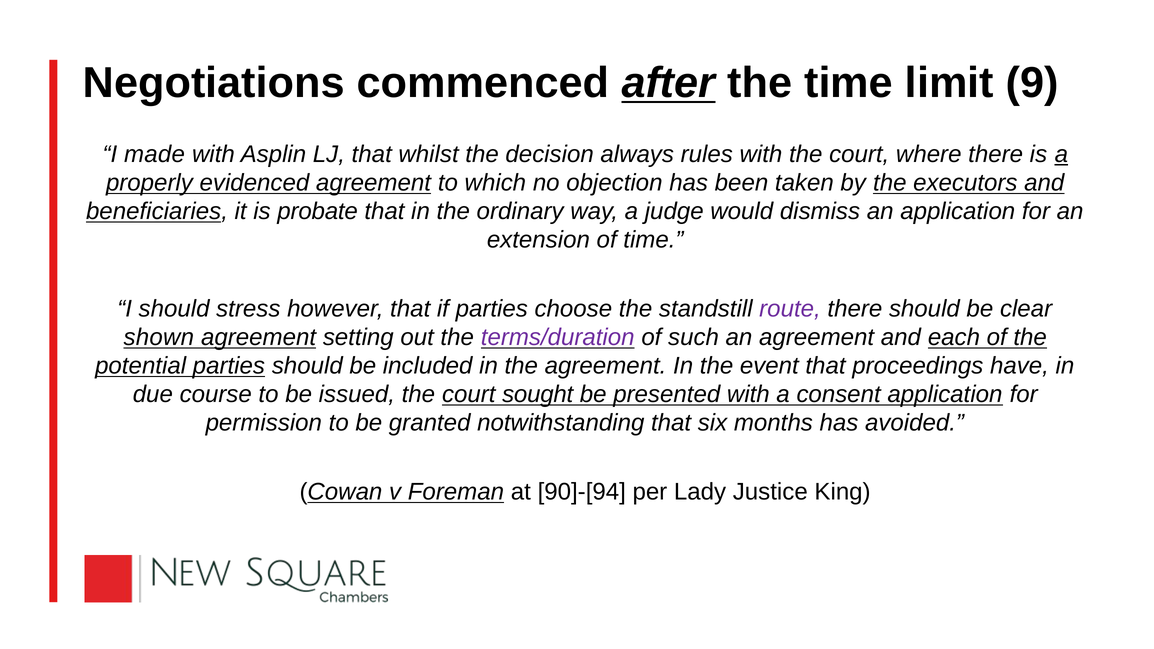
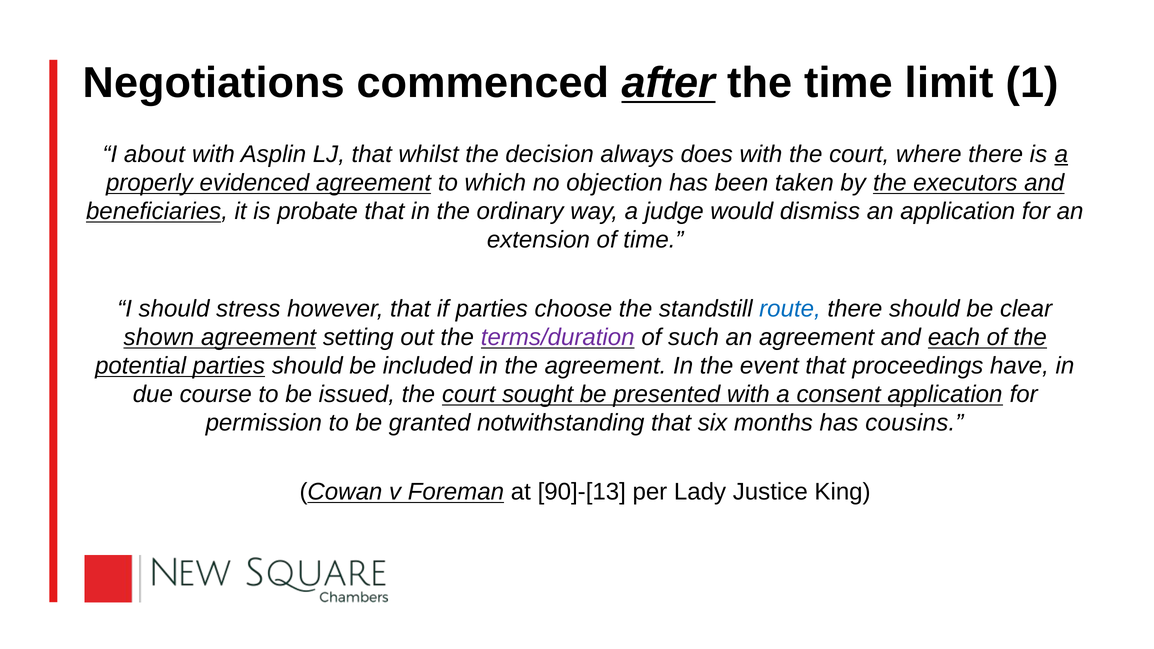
9: 9 -> 1 (1032, 83)
made: made -> about (154, 154)
rules: rules -> does (707, 154)
route colour: purple -> blue (790, 309)
avoided: avoided -> cousins (914, 423)
90]-[94: 90]-[94 -> 90]-[13 (582, 492)
